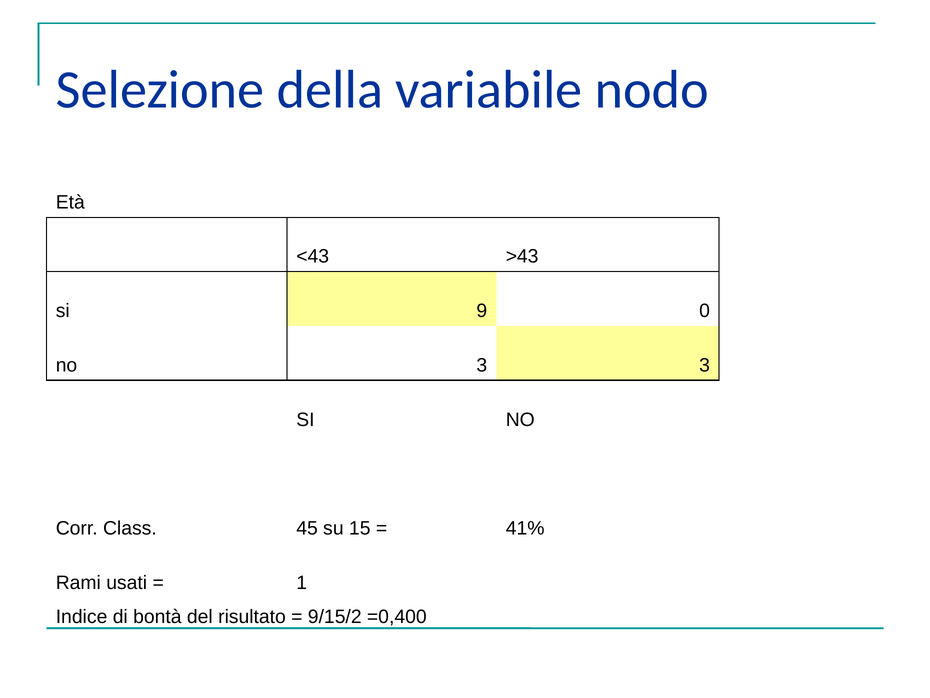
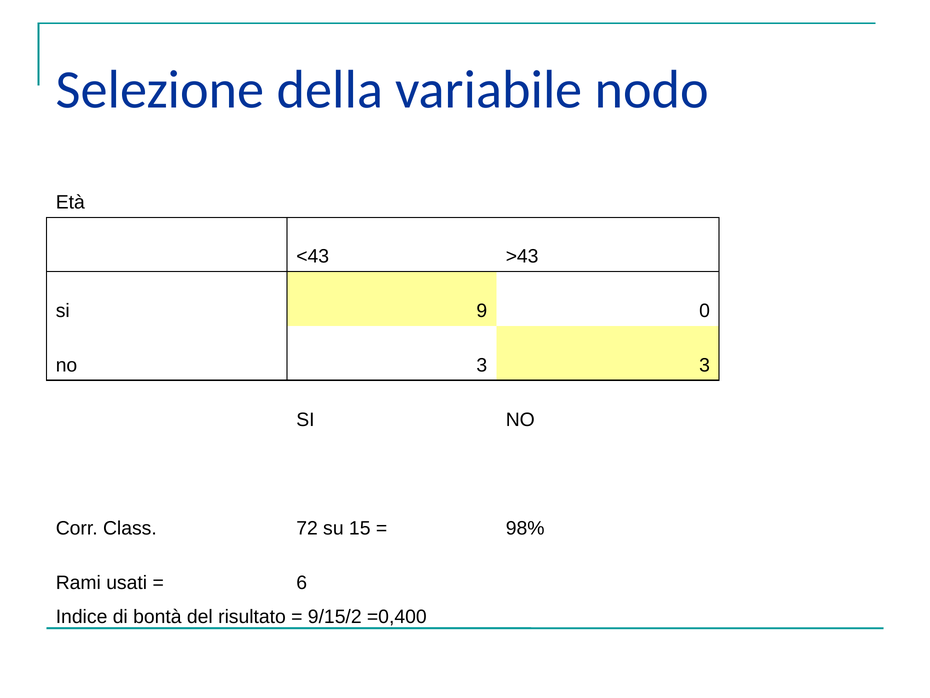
45: 45 -> 72 (307, 528)
41%: 41% -> 98% (525, 528)
1: 1 -> 6 (302, 582)
